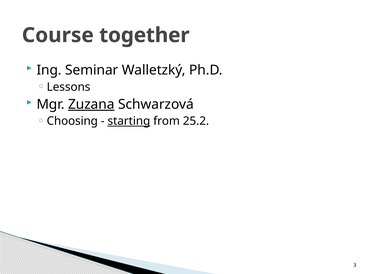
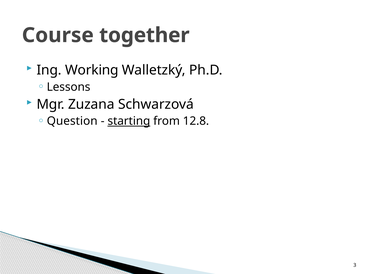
Seminar: Seminar -> Working (92, 70)
Zuzana underline: present -> none (91, 104)
Choosing: Choosing -> Question (72, 121)
25.2: 25.2 -> 12.8 (196, 121)
